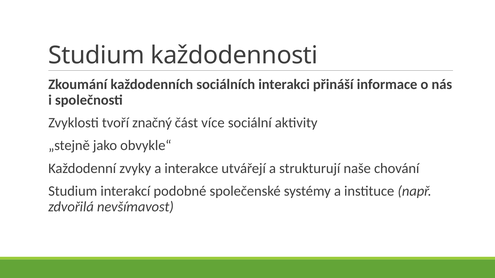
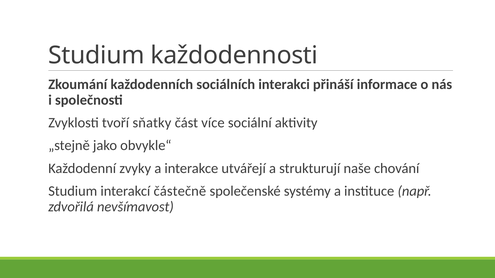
značný: značný -> sňatky (152, 123)
podobné: podobné -> částečně (180, 191)
